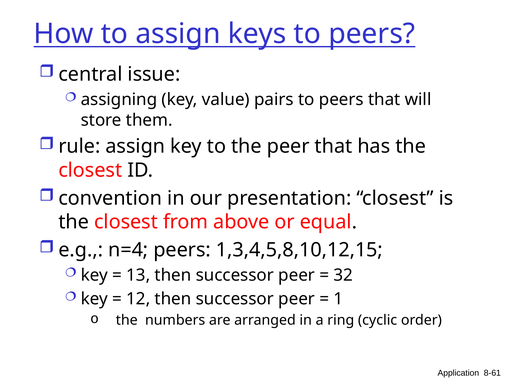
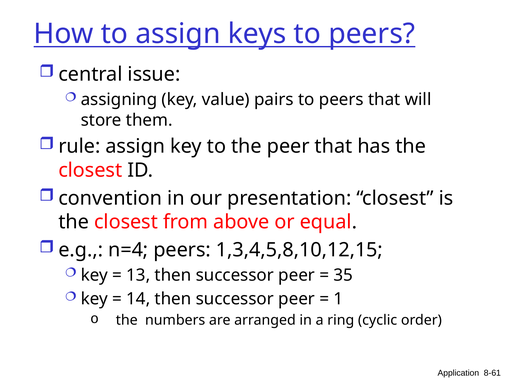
32: 32 -> 35 (343, 275)
12: 12 -> 14 (138, 299)
